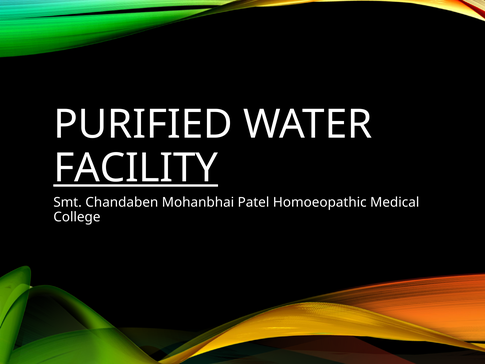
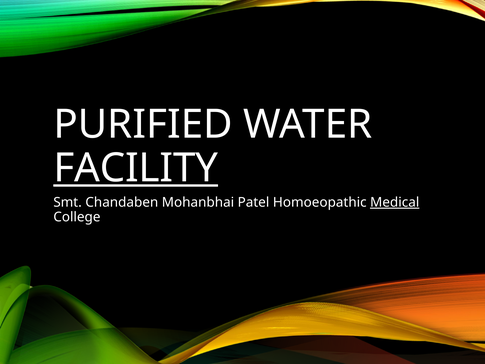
Medical underline: none -> present (395, 202)
